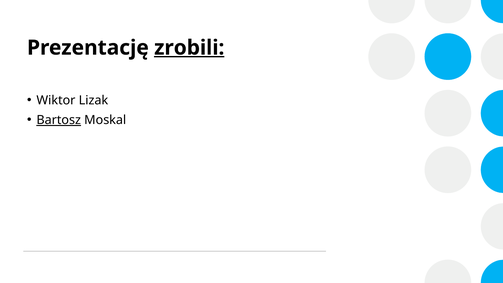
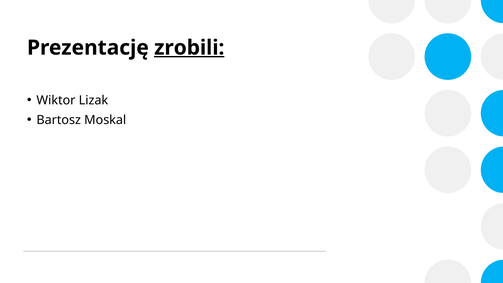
Bartosz underline: present -> none (59, 120)
